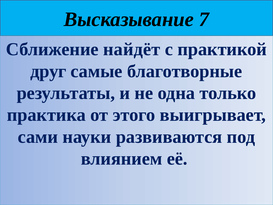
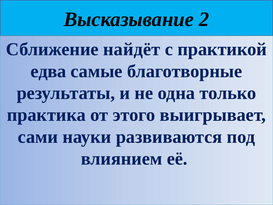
7: 7 -> 2 (204, 19)
друг: друг -> едва (48, 71)
